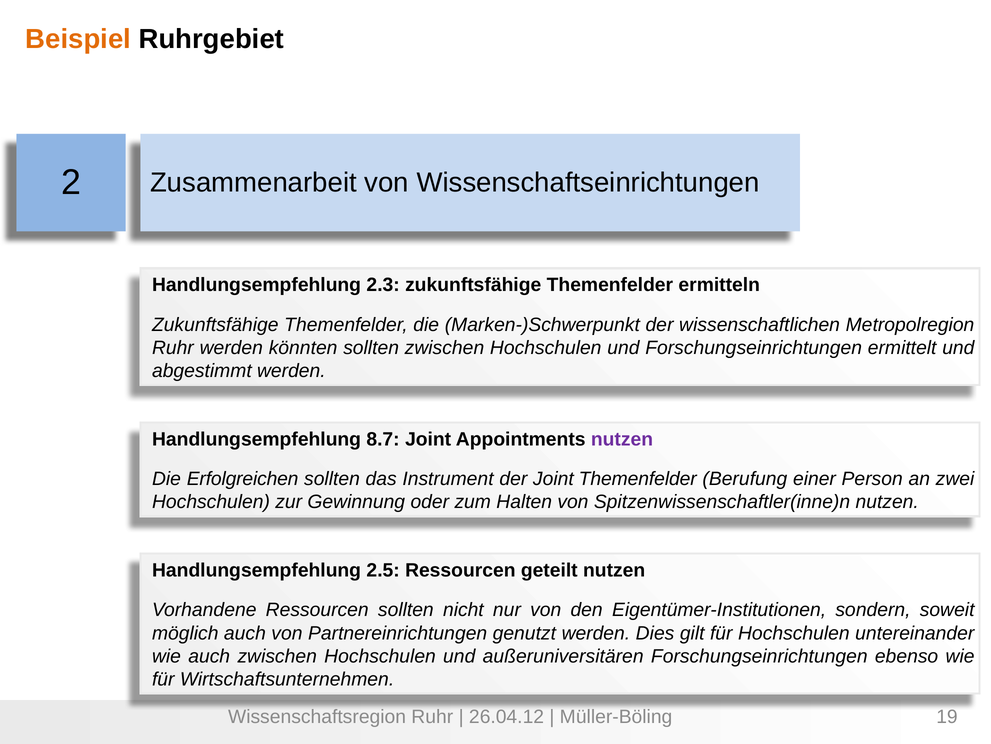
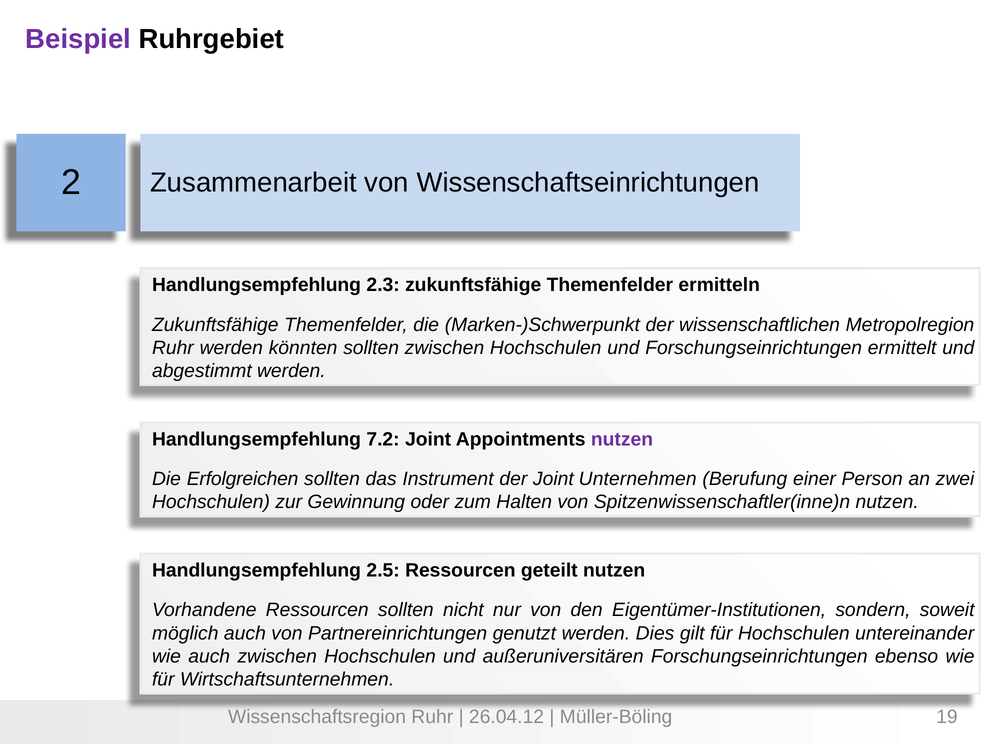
Beispiel colour: orange -> purple (78, 39)
8.7: 8.7 -> 7.2 (383, 439)
Joint Themenfelder: Themenfelder -> Unternehmen (638, 478)
